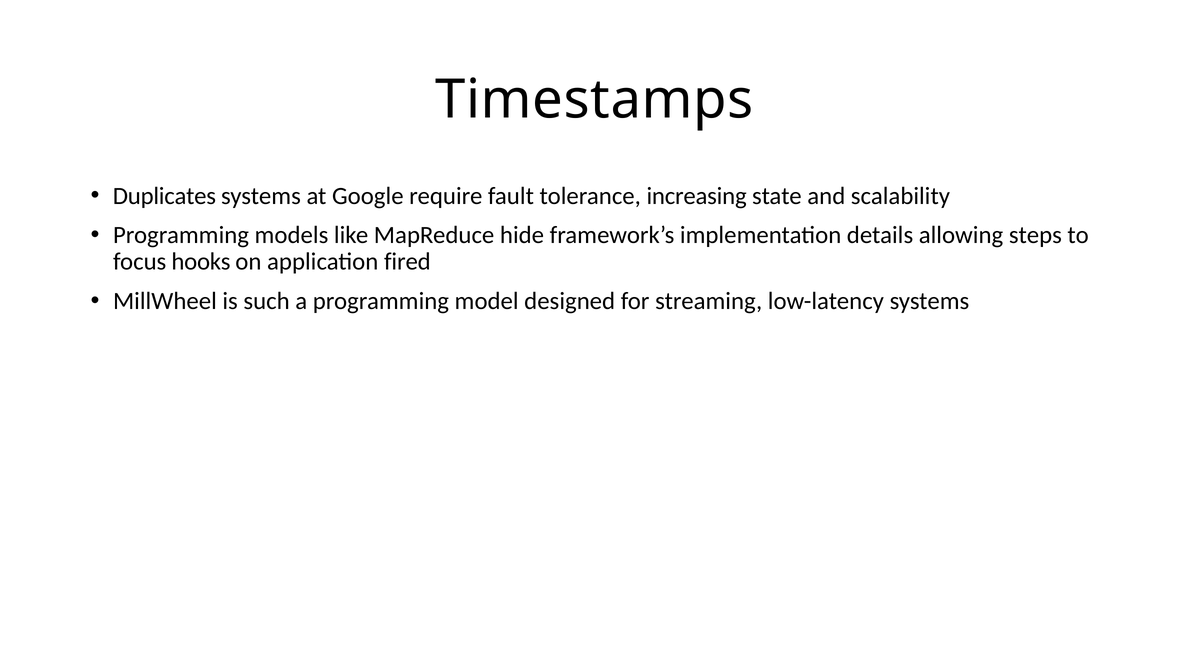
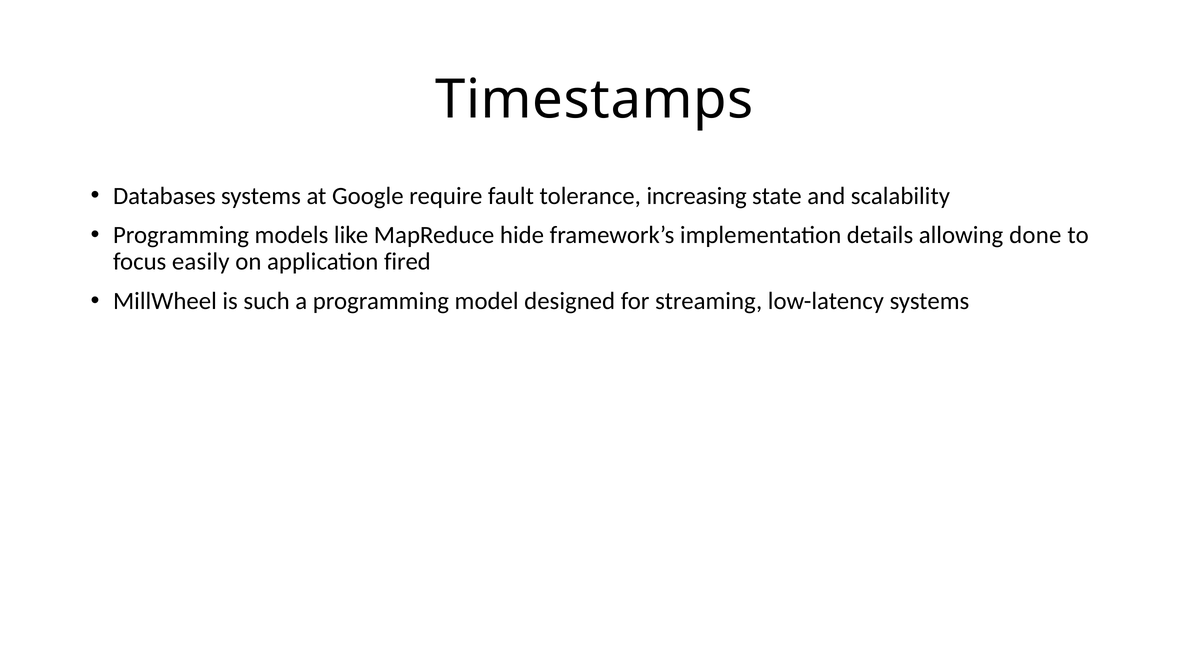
Duplicates: Duplicates -> Databases (164, 196)
steps: steps -> done (1035, 235)
hooks: hooks -> easily (201, 262)
